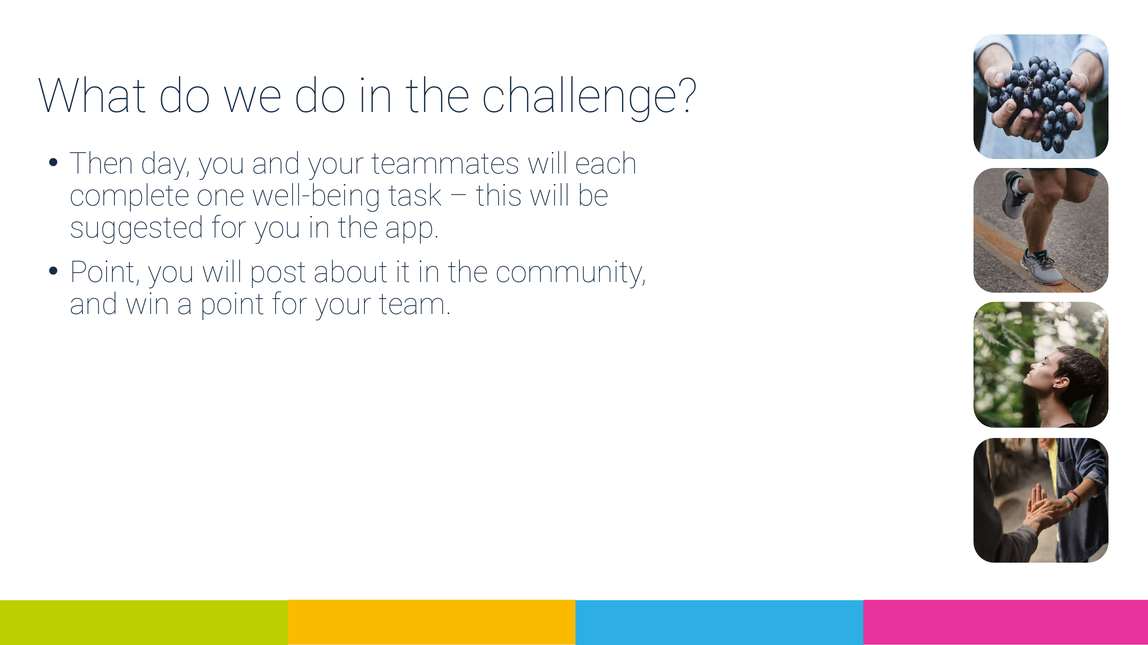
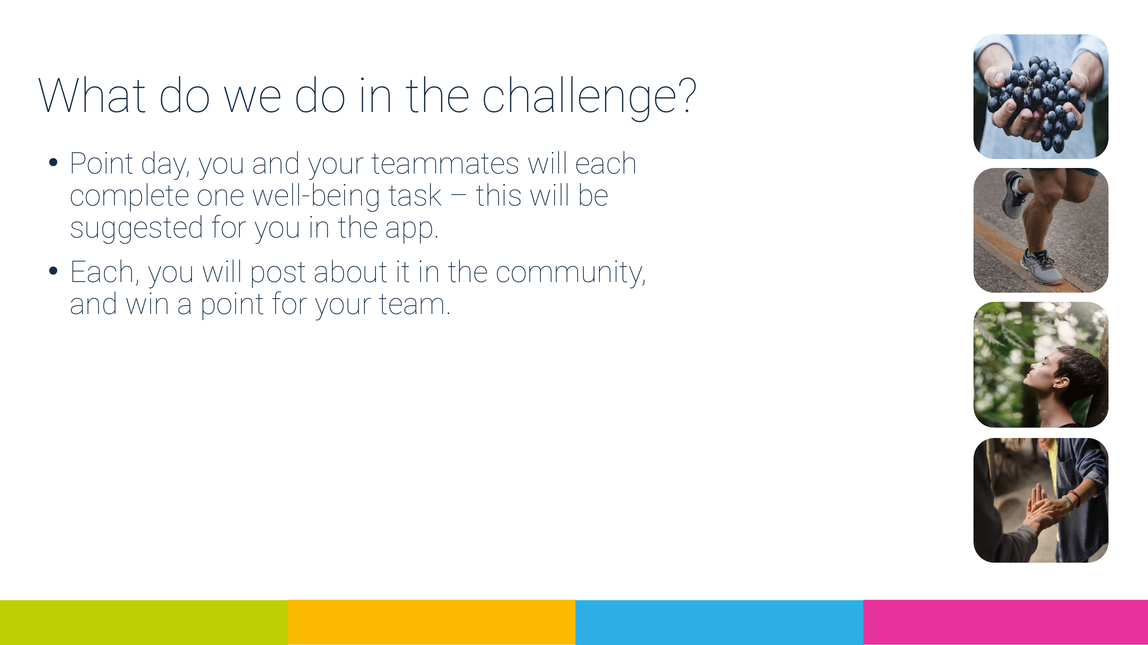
Then: Then -> Point (102, 164)
Point: Point -> Each (105, 273)
